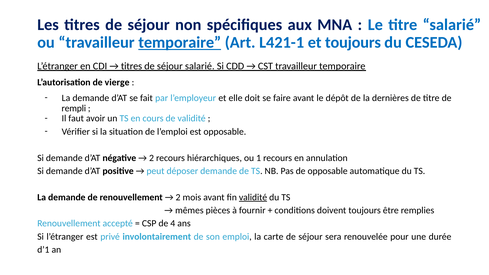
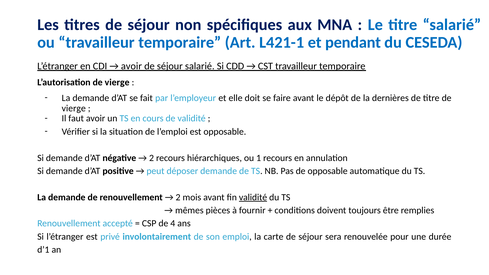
temporaire underline: present -> none (180, 42)
et toujours: toujours -> pendant (353, 42)
titres: titres -> avoir (131, 66)
rempli: rempli -> vierge (74, 108)
